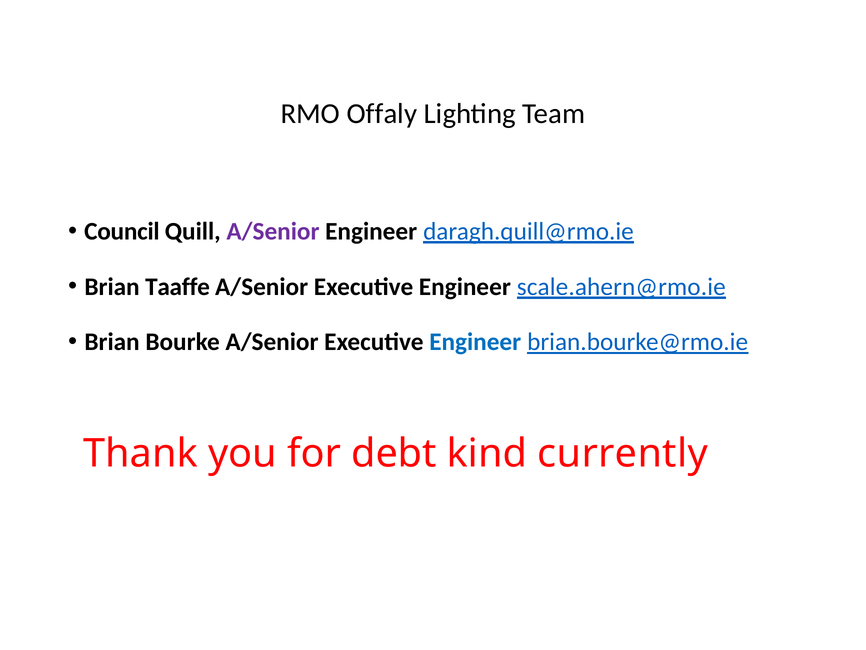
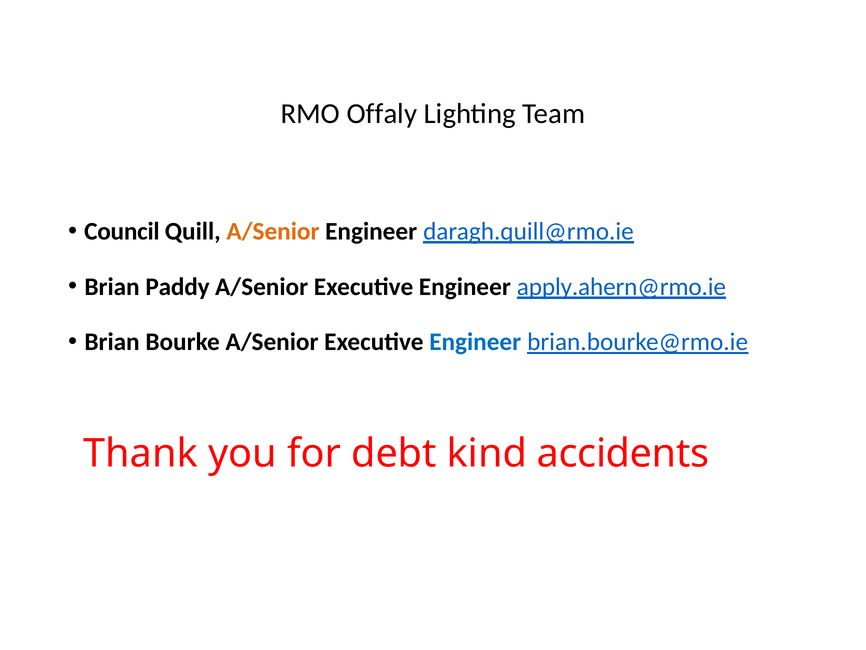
A/Senior colour: purple -> orange (273, 231)
Taaffe: Taaffe -> Paddy (178, 286)
scale.ahern@rmo.ie: scale.ahern@rmo.ie -> apply.ahern@rmo.ie (621, 286)
currently: currently -> accidents (623, 453)
